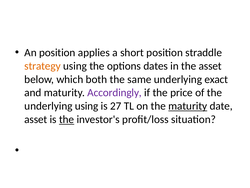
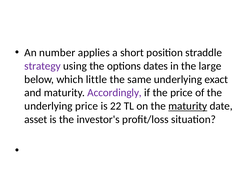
An position: position -> number (57, 52)
strategy colour: orange -> purple (43, 66)
the asset: asset -> large (210, 66)
both: both -> little (96, 79)
underlying using: using -> price (87, 106)
27: 27 -> 22 (116, 106)
the underline: present -> none (67, 119)
